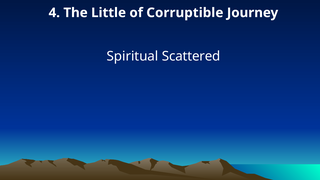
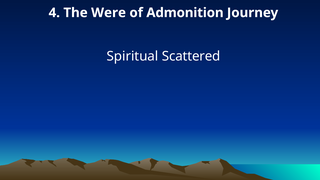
Little: Little -> Were (109, 13)
Corruptible: Corruptible -> Admonition (185, 13)
